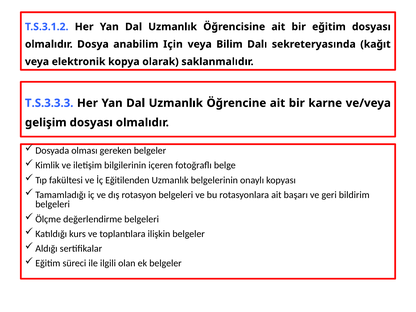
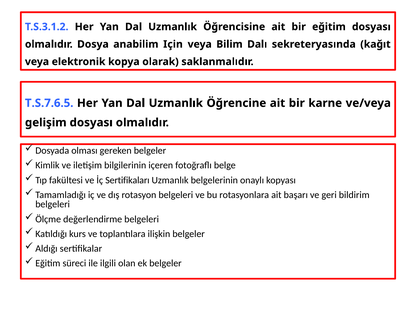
T.S.3.3.3: T.S.3.3.3 -> T.S.7.6.5 (49, 103)
Eğitilenden: Eğitilenden -> Sertifikaları (127, 180)
